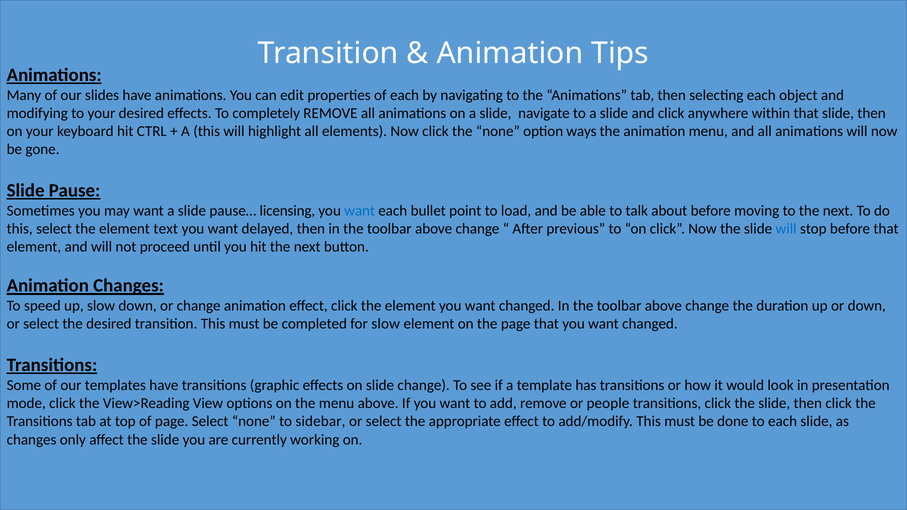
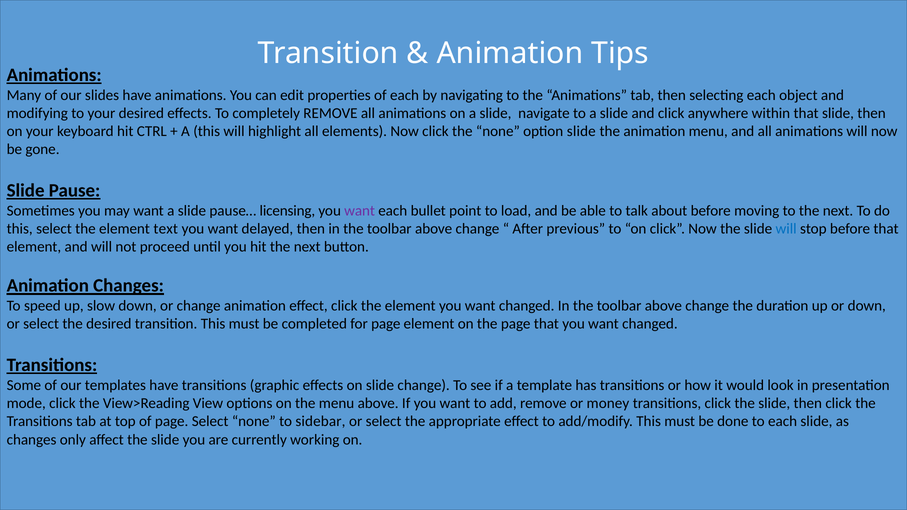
option ways: ways -> slide (581, 131)
want colour: blue -> purple (360, 211)
for slow: slow -> page (386, 324)
people: people -> money (608, 403)
